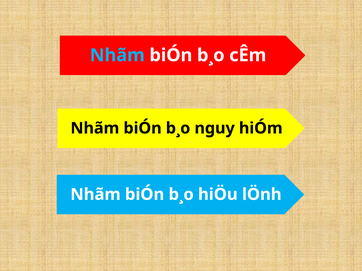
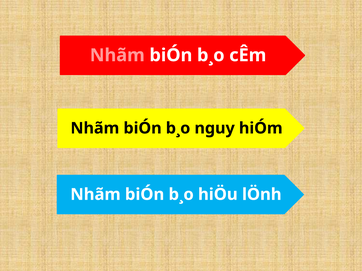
Nhãm colour: light blue -> pink (117, 55)
